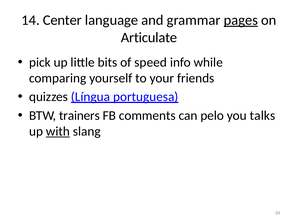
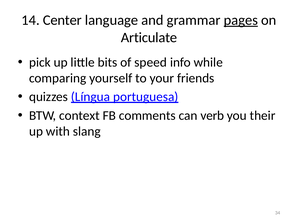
trainers: trainers -> context (79, 116)
pelo: pelo -> verb (212, 116)
talks: talks -> their (263, 116)
with underline: present -> none (58, 132)
